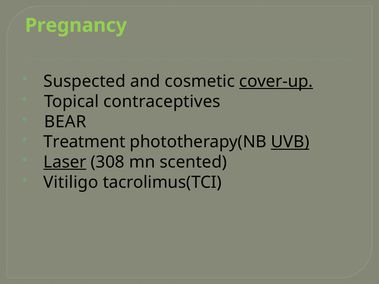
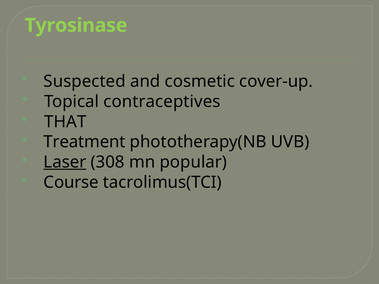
Pregnancy: Pregnancy -> Tyrosinase (76, 25)
cover-up underline: present -> none (276, 81)
BEAR: BEAR -> THAT (65, 122)
UVB underline: present -> none (290, 142)
scented: scented -> popular (193, 162)
Vitiligo: Vitiligo -> Course (71, 182)
